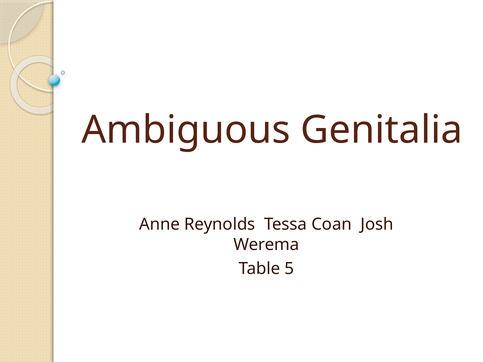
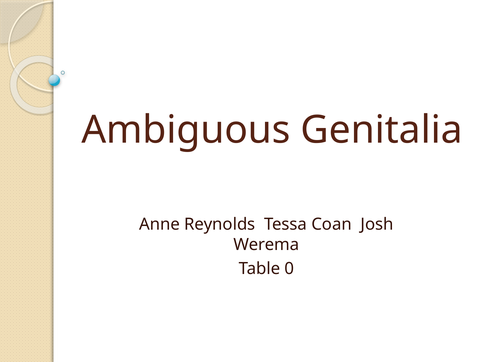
5: 5 -> 0 (289, 269)
